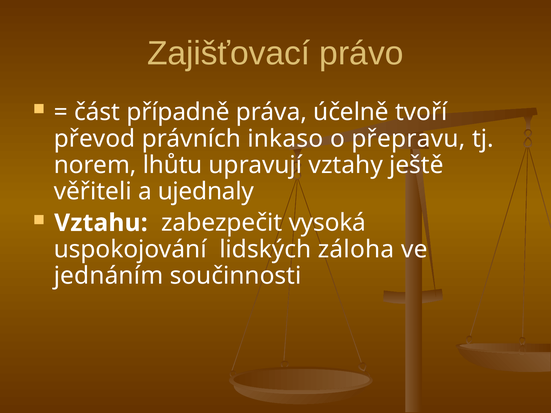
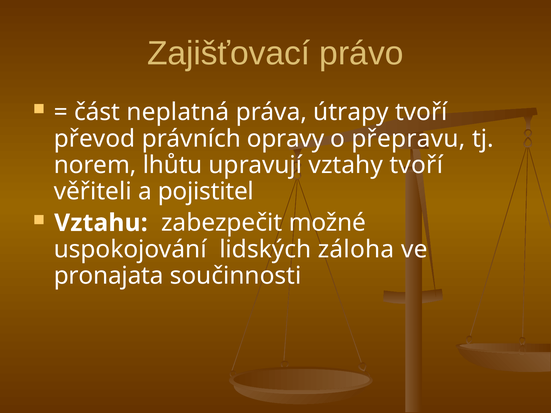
případně: případně -> neplatná (178, 112)
účelně: účelně -> útrapy (351, 112)
inkaso: inkaso -> opravy (286, 139)
vztahy ještě: ještě -> tvoří (416, 165)
ujednaly: ujednaly -> pojistitel (206, 192)
vysoká: vysoká -> možné (327, 223)
jednáním: jednáním -> pronajata (109, 276)
